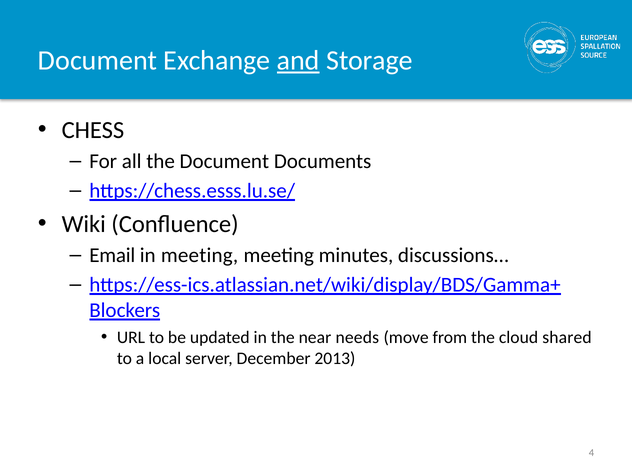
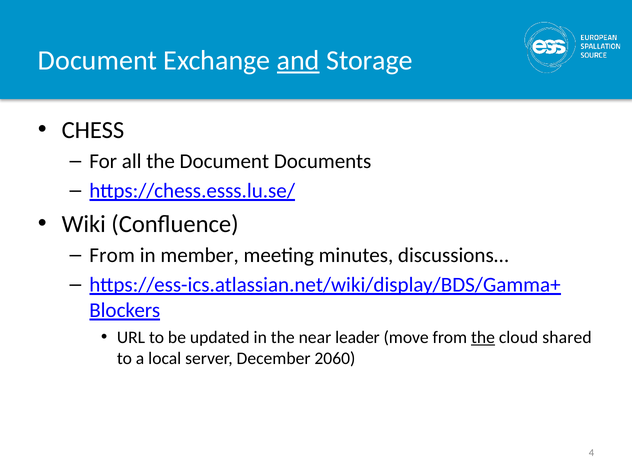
Email: Email -> From (112, 255)
in meeting: meeting -> member (200, 255)
needs: needs -> leader (357, 337)
the underline: none -> present (483, 337)
2013: 2013 -> 2060 (335, 358)
